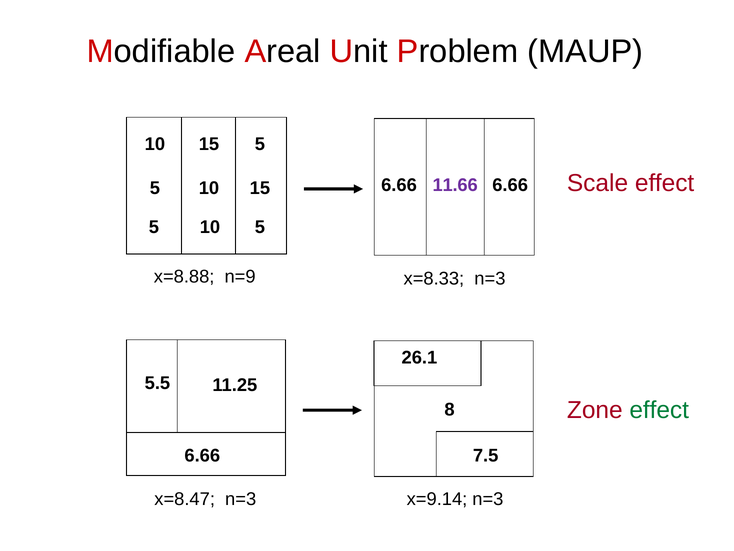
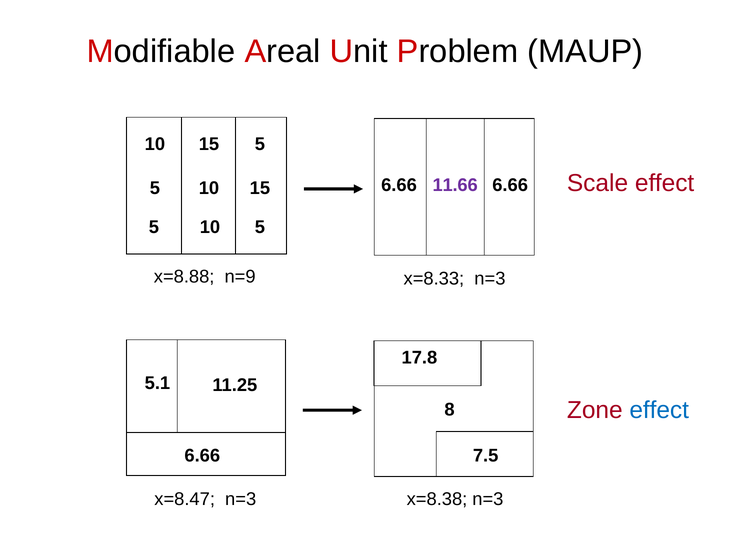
26.1: 26.1 -> 17.8 (419, 357)
5.5: 5.5 -> 5.1 (157, 383)
effect colour: green -> blue (659, 410)
x=9.14: x=9.14 -> x=8.38 (437, 499)
